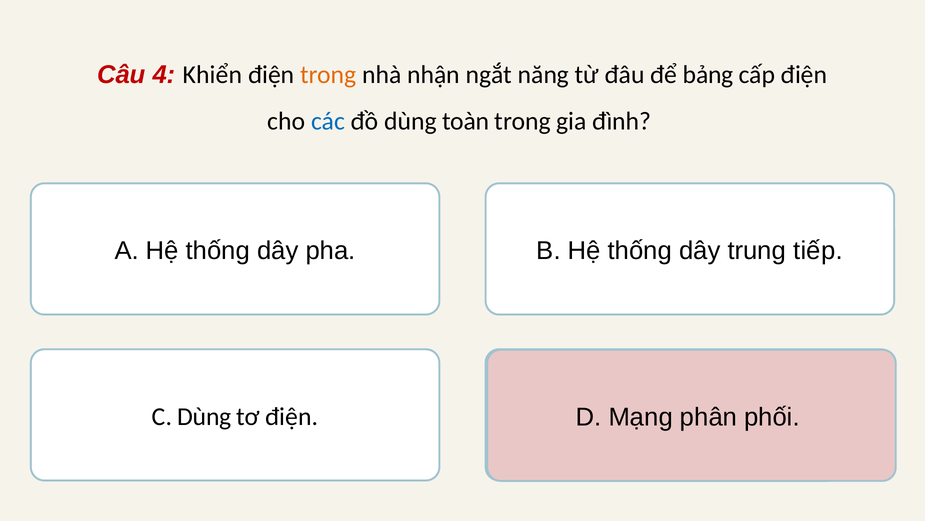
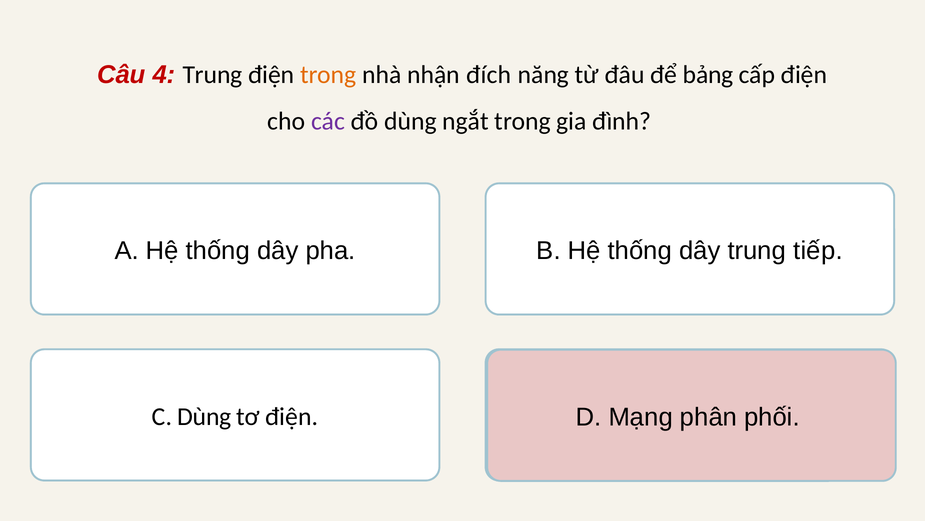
4 Khiển: Khiển -> Trung (213, 75)
ngắt: ngắt -> đích (489, 75)
các colour: blue -> purple (328, 121)
toàn: toàn -> ngắt (466, 121)
